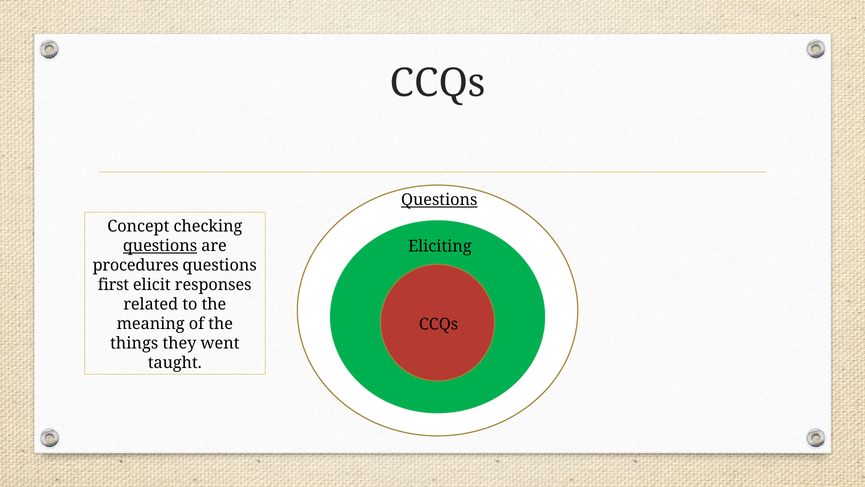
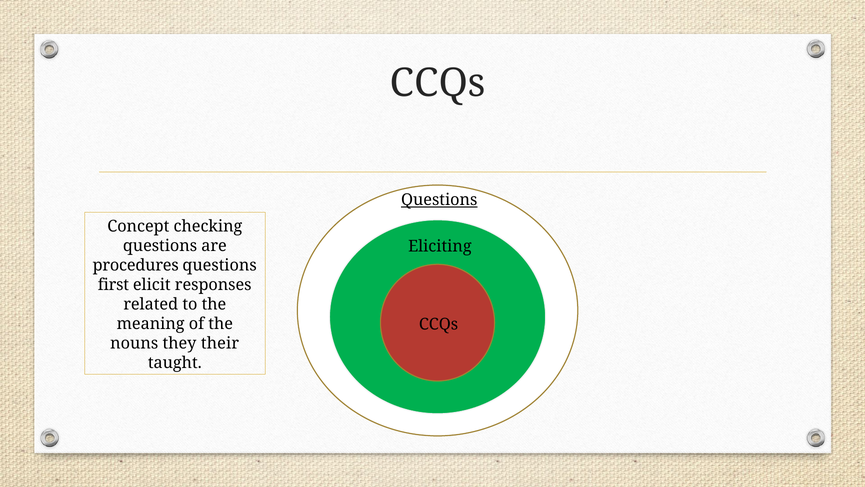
questions underline: present -> none (160, 246)
things: things -> nouns (134, 343)
went: went -> their (220, 343)
